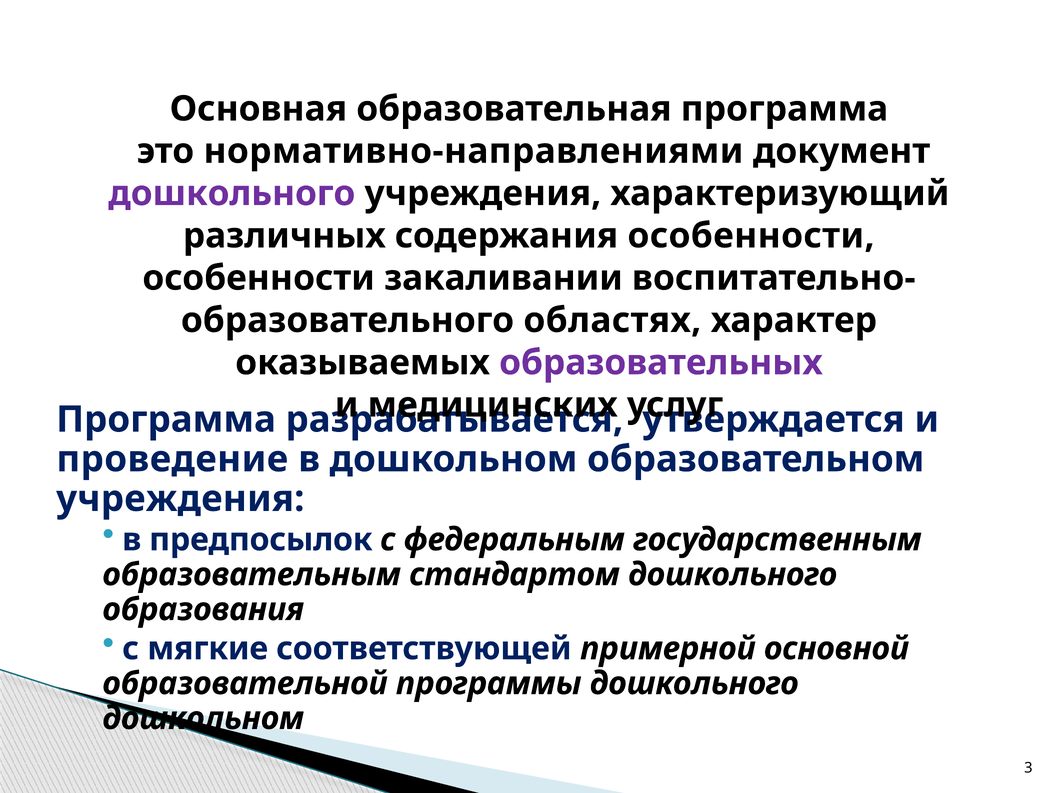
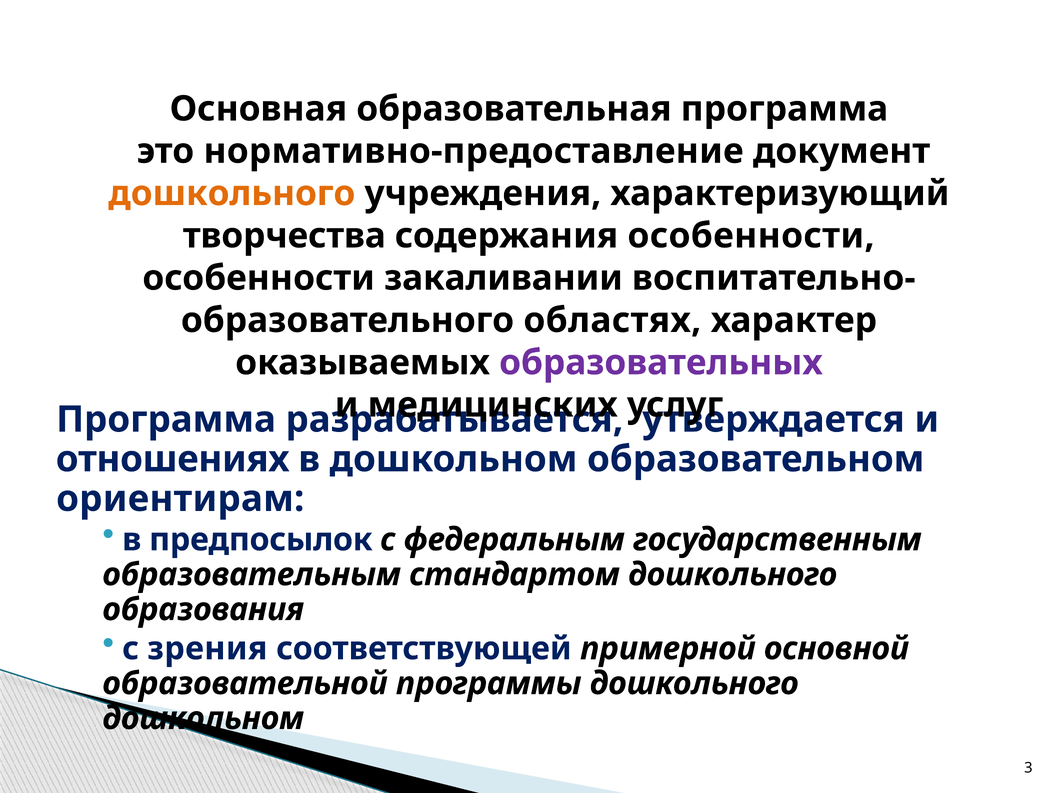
нормативно-направлениями: нормативно-направлениями -> нормативно-предоставление (474, 151)
дошкольного colour: purple -> orange (232, 194)
различных: различных -> творчества (284, 236)
проведение: проведение -> отношениях (173, 459)
учреждения: учреждения -> ориентирам (180, 499)
мягкие: мягкие -> зрения (207, 649)
